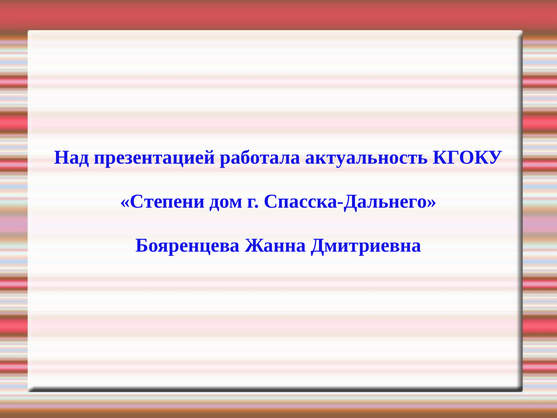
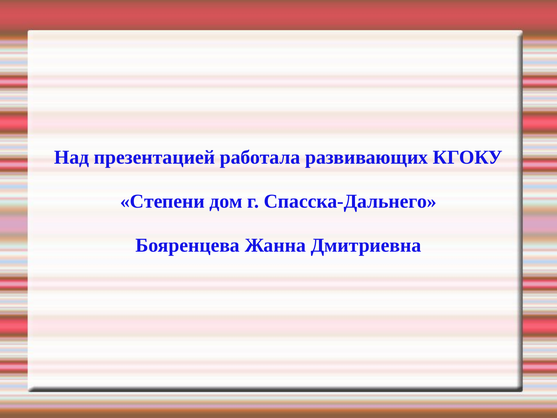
актуальность: актуальность -> развивающих (367, 157)
